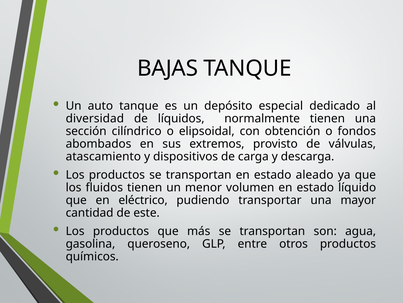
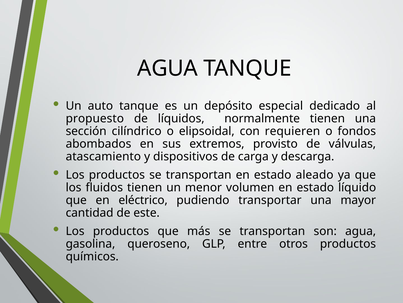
BAJAS: BAJAS -> AGUA (168, 68)
diversidad: diversidad -> propuesto (95, 118)
obtención: obtención -> requieren (293, 131)
